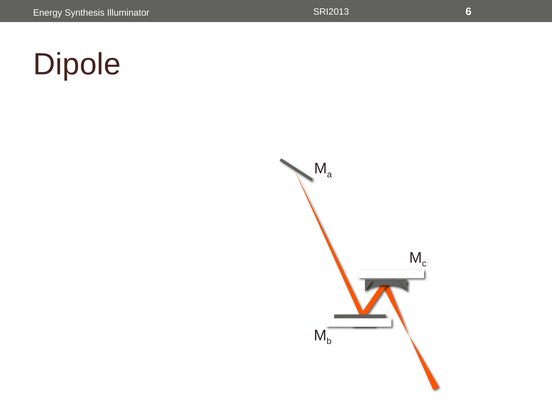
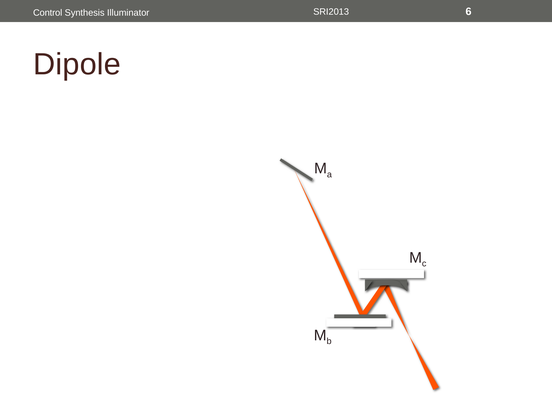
Energy: Energy -> Control (48, 13)
